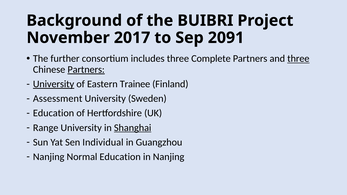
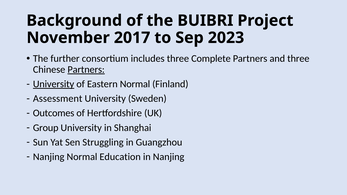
2091: 2091 -> 2023 (226, 38)
three underline: present -> none (298, 59)
Eastern Trainee: Trainee -> Normal (135, 84)
Education: Education -> Outcomes (54, 113)
Range: Range -> Group (46, 128)
Shanghai underline: present -> none (133, 128)
Individual: Individual -> Struggling (103, 142)
